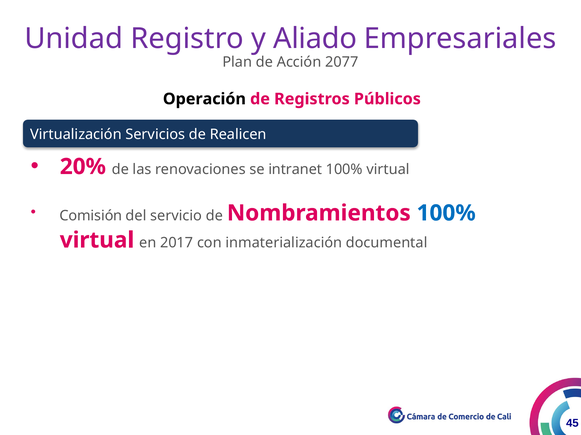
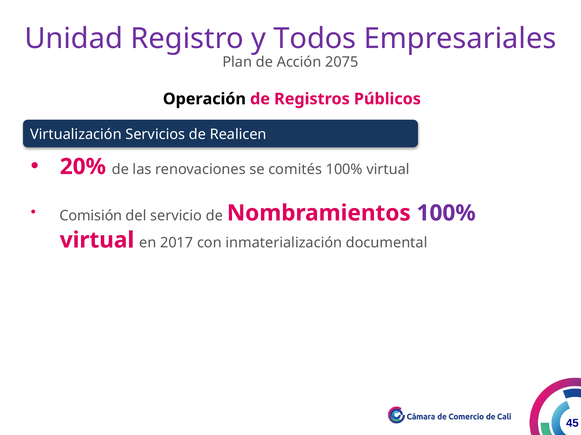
Aliado: Aliado -> Todos (315, 39)
2077: 2077 -> 2075 (342, 62)
intranet: intranet -> comités (295, 170)
100% colour: blue -> purple (446, 213)
